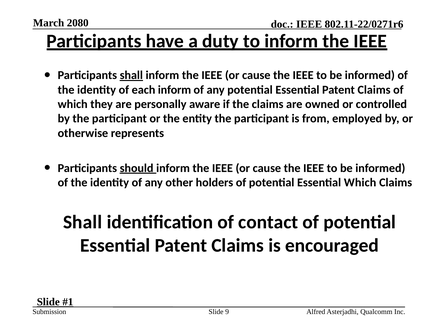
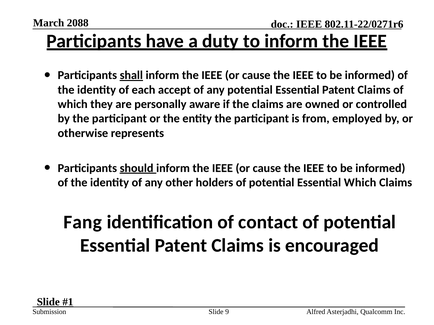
2080: 2080 -> 2088 (78, 23)
each inform: inform -> accept (174, 90)
Shall: Shall -> Fang (83, 223)
